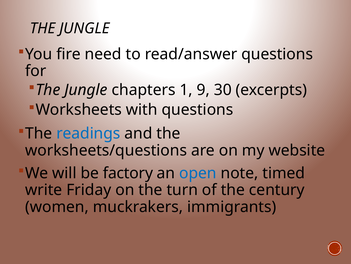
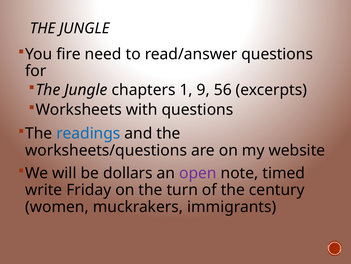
30: 30 -> 56 (223, 90)
factory: factory -> dollars (128, 173)
open colour: blue -> purple (198, 173)
